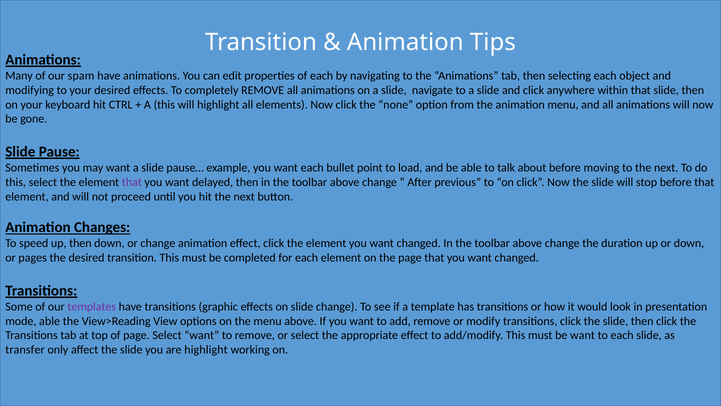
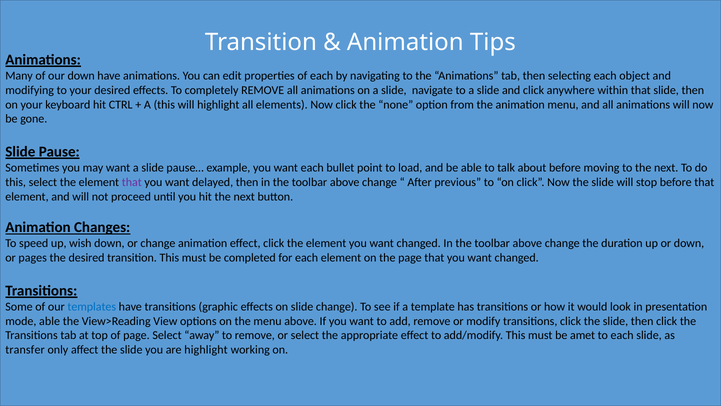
our spam: spam -> down (81, 76)
up then: then -> wish (80, 243)
templates colour: purple -> blue (92, 306)
Select want: want -> away (202, 335)
be want: want -> amet (583, 335)
